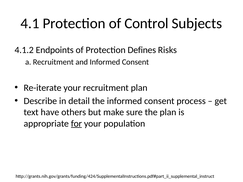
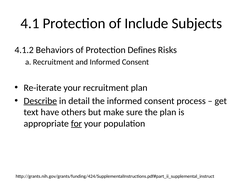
Control: Control -> Include (146, 24)
Endpoints: Endpoints -> Behaviors (55, 50)
Describe underline: none -> present (40, 101)
